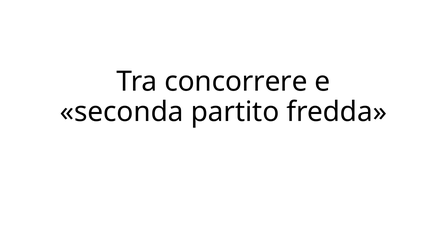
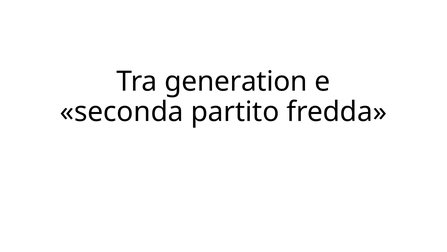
concorrere: concorrere -> generation (236, 82)
